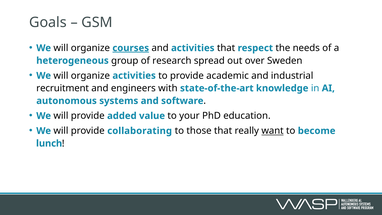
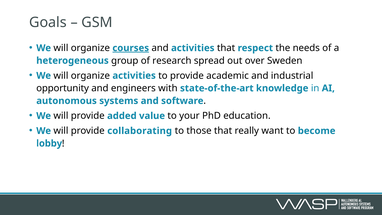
recruitment: recruitment -> opportunity (63, 88)
want underline: present -> none (273, 131)
lunch: lunch -> lobby (49, 143)
